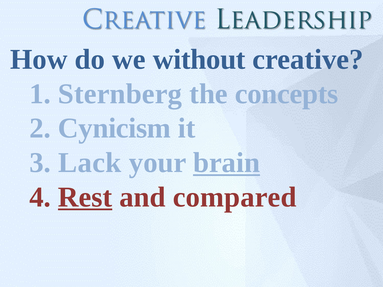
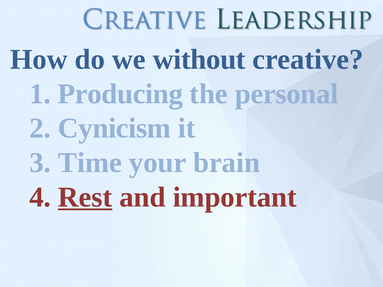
Sternberg: Sternberg -> Producing (120, 94)
concepts: concepts -> personal (287, 94)
Lack: Lack -> Time (90, 163)
brain underline: present -> none (227, 163)
compared: compared -> important (235, 197)
